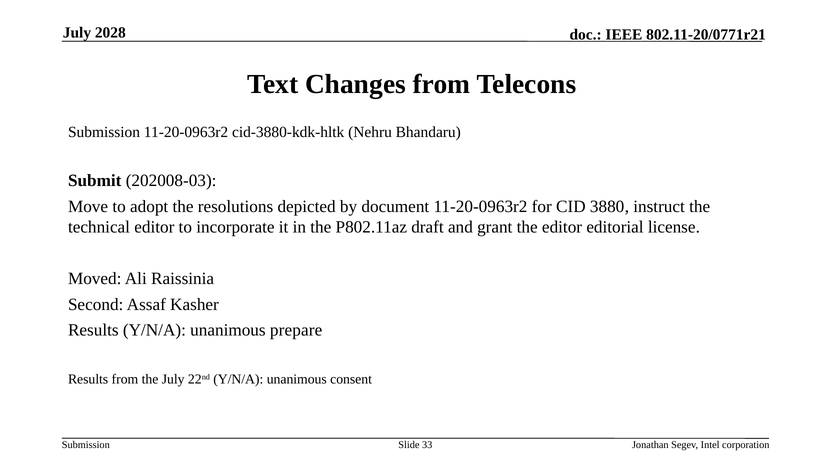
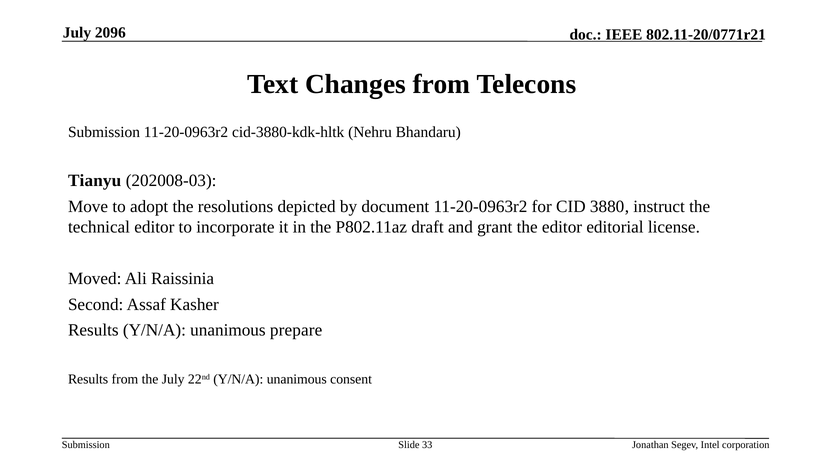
2028: 2028 -> 2096 (110, 33)
Submit: Submit -> Tianyu (95, 180)
